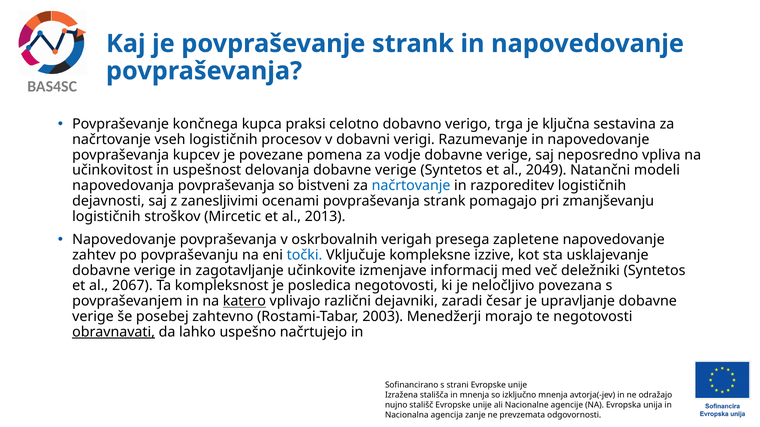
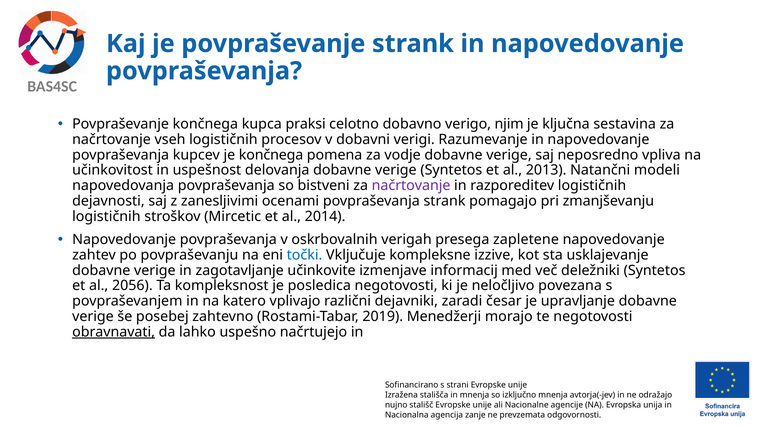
trga: trga -> njim (509, 124)
je povezane: povezane -> končnega (271, 155)
2049: 2049 -> 2013 (546, 170)
načrtovanje colour: blue -> purple (411, 186)
2013: 2013 -> 2014 (325, 217)
2067: 2067 -> 2056 (132, 286)
katero underline: present -> none (244, 302)
2003: 2003 -> 2019 (383, 317)
